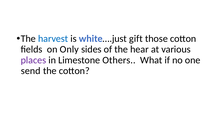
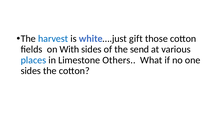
Only: Only -> With (69, 50)
hear: hear -> send (140, 50)
places colour: purple -> blue (33, 60)
send: send -> sides (31, 71)
